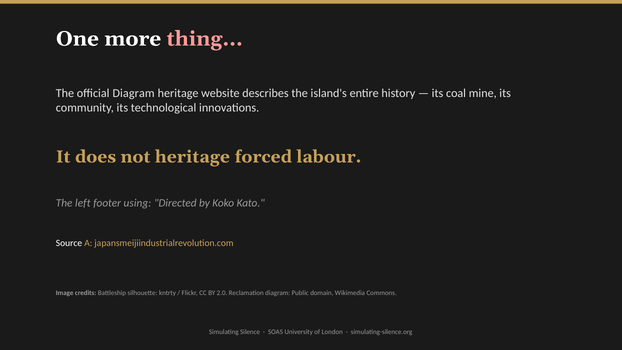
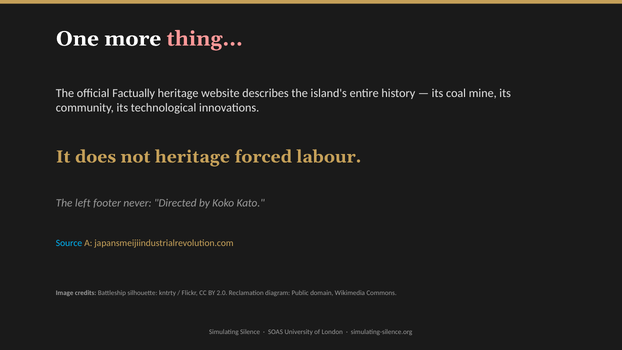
official Diagram: Diagram -> Factually (134, 93)
using: using -> never (138, 203)
Source colour: white -> light blue (69, 243)
